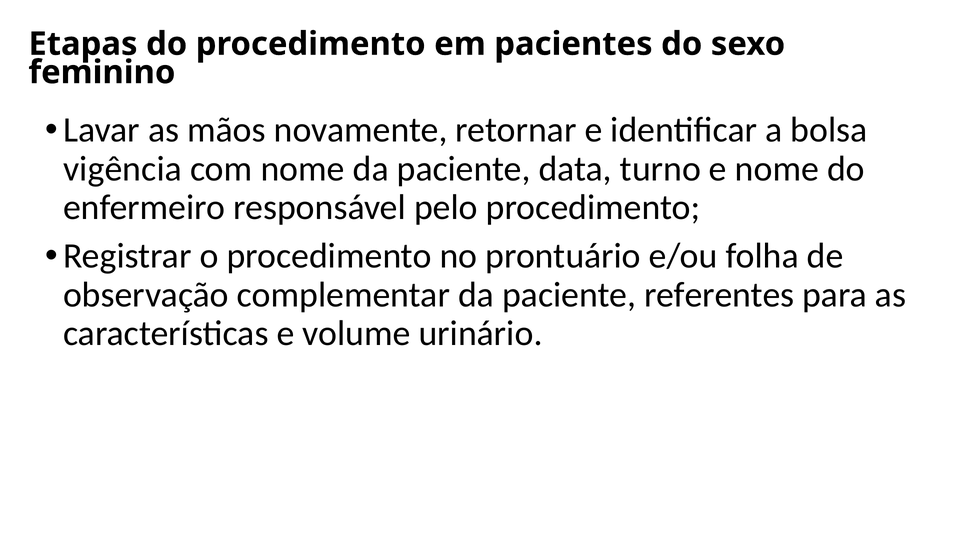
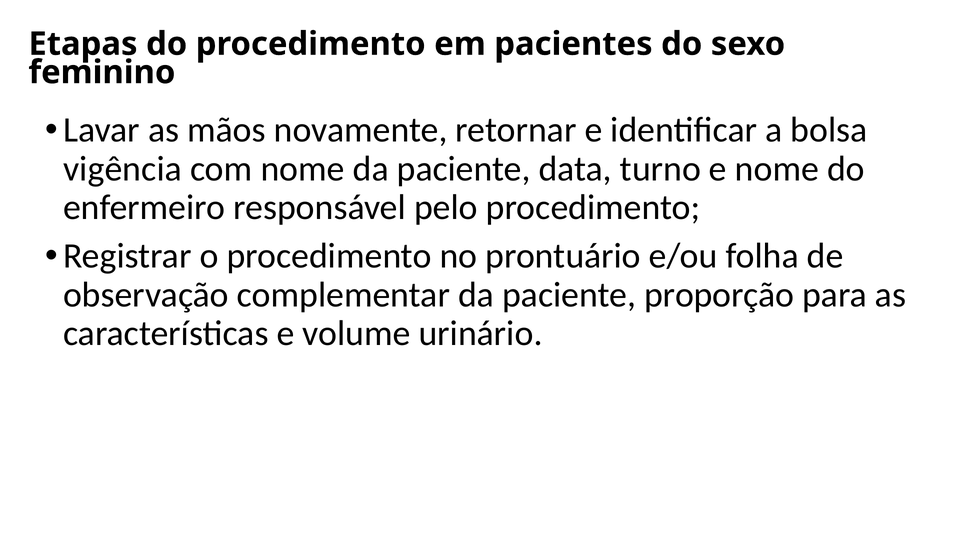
referentes: referentes -> proporção (719, 295)
